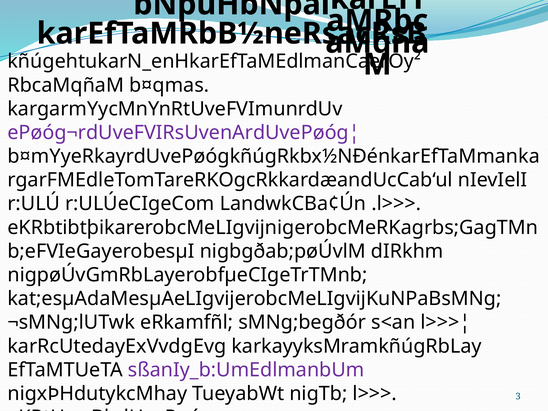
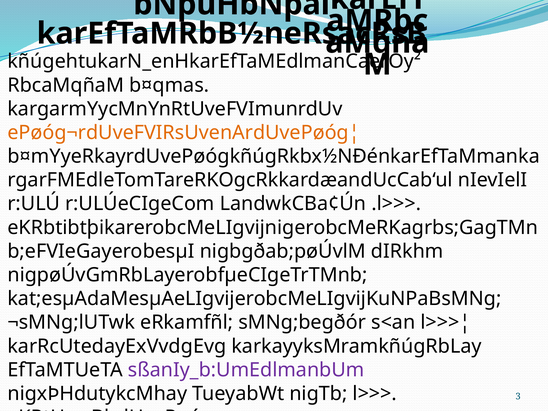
ePøóg¬rdUveFVIRsUvenArdUvePøóg¦ colour: purple -> orange (184, 133)
